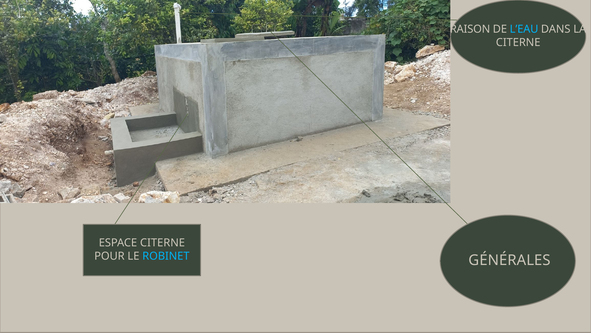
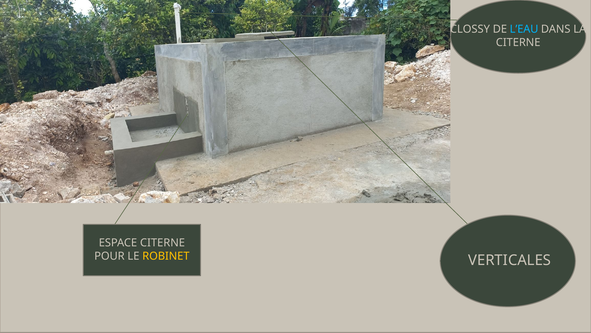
RAISON: RAISON -> CLOSSY (470, 29)
ROBINET colour: light blue -> yellow (166, 256)
GÉNÉRALES: GÉNÉRALES -> VERTICALES (510, 260)
